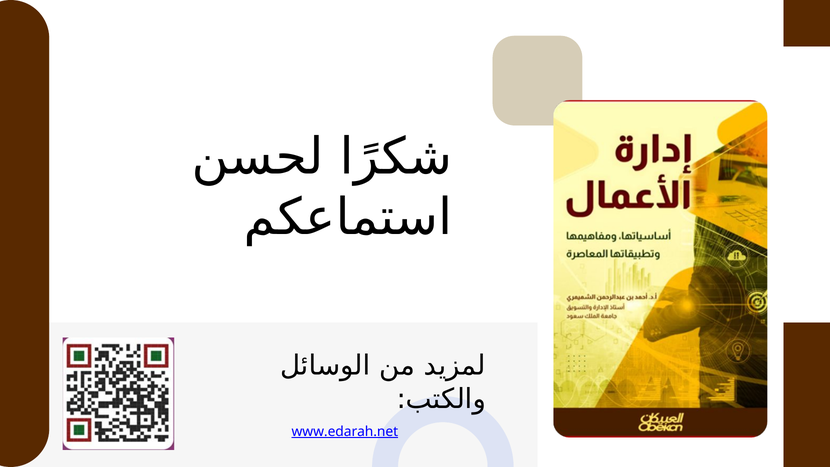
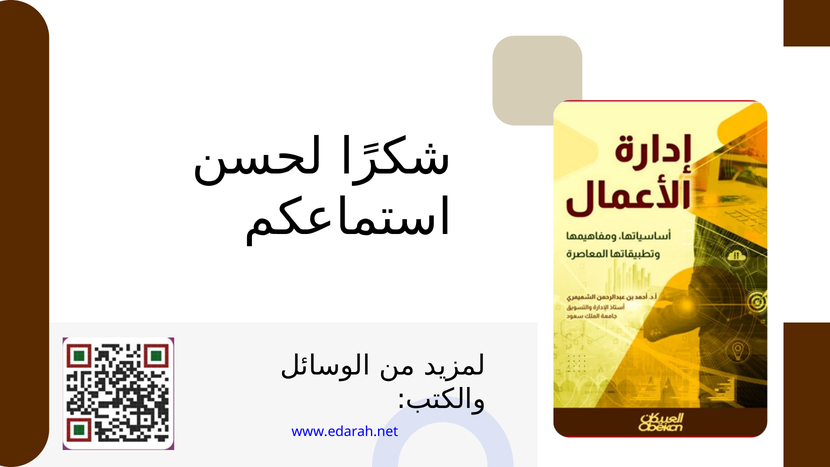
www.edarah.net underline: present -> none (345, 431)
